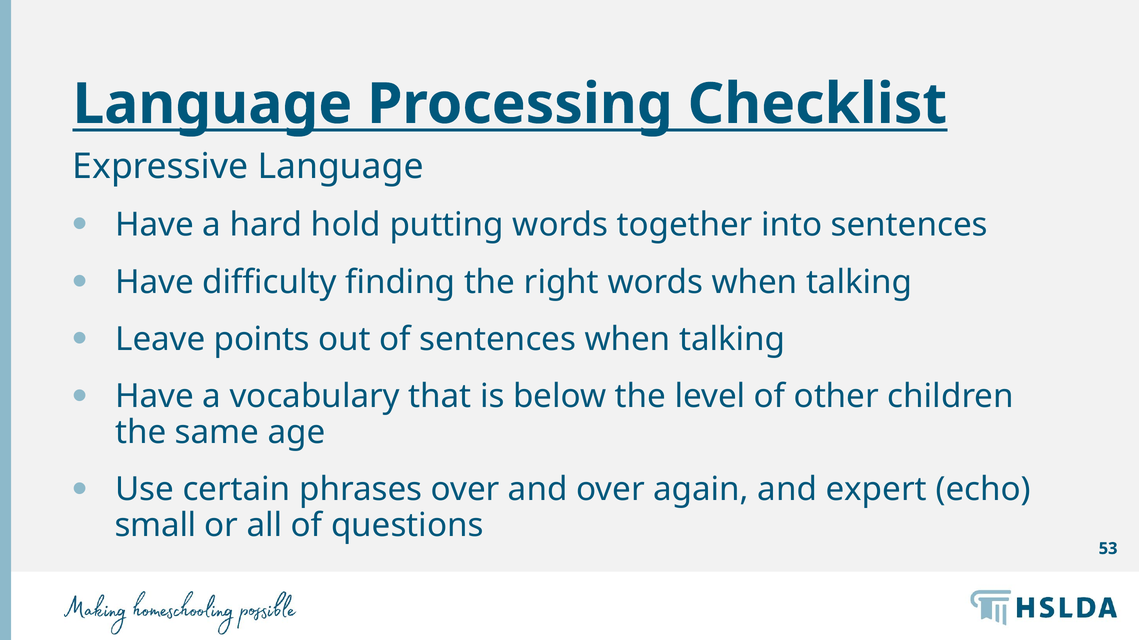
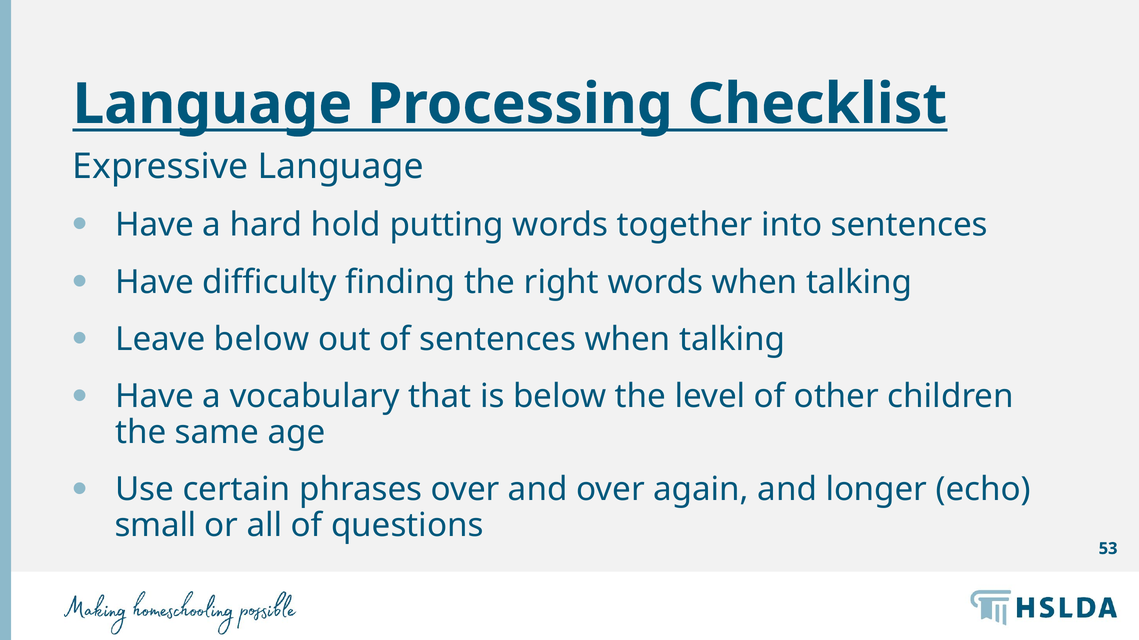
Leave points: points -> below (262, 340)
expert: expert -> longer (876, 490)
